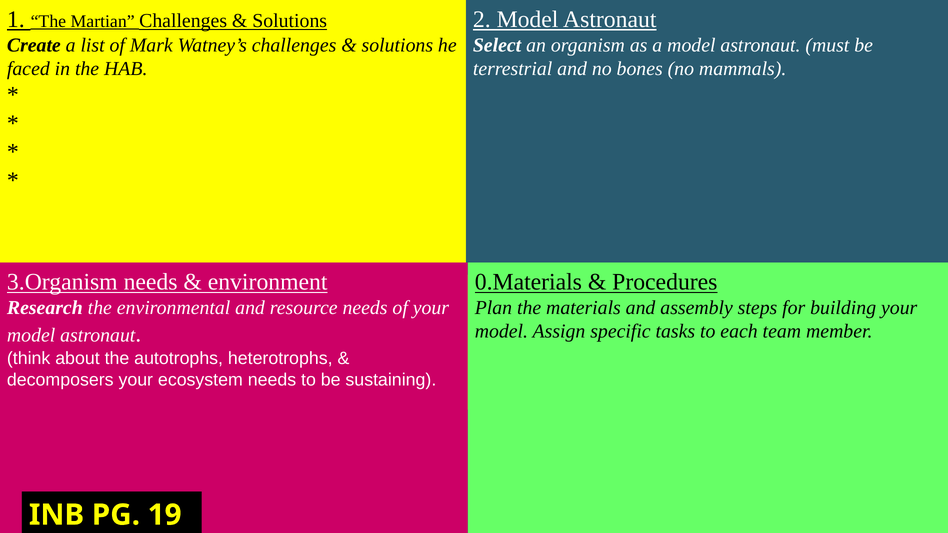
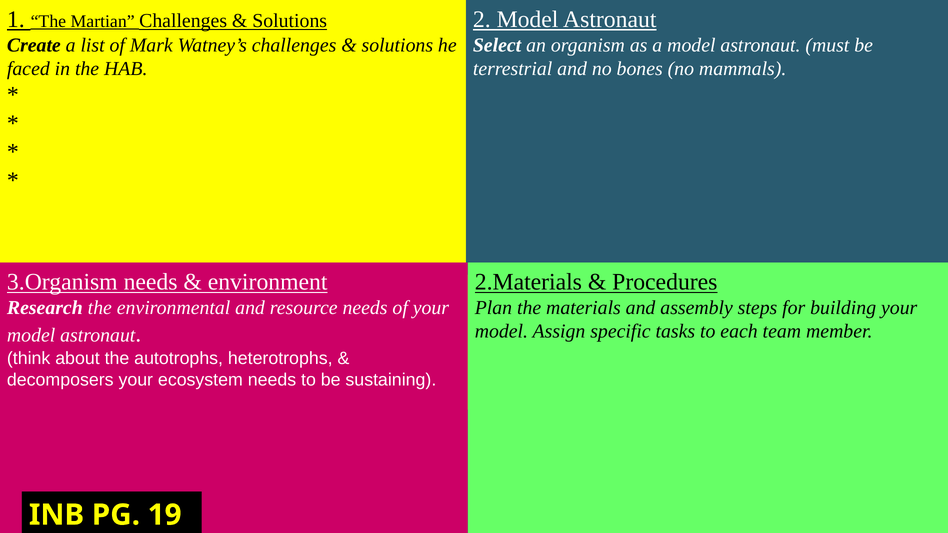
0.Materials: 0.Materials -> 2.Materials (528, 282)
